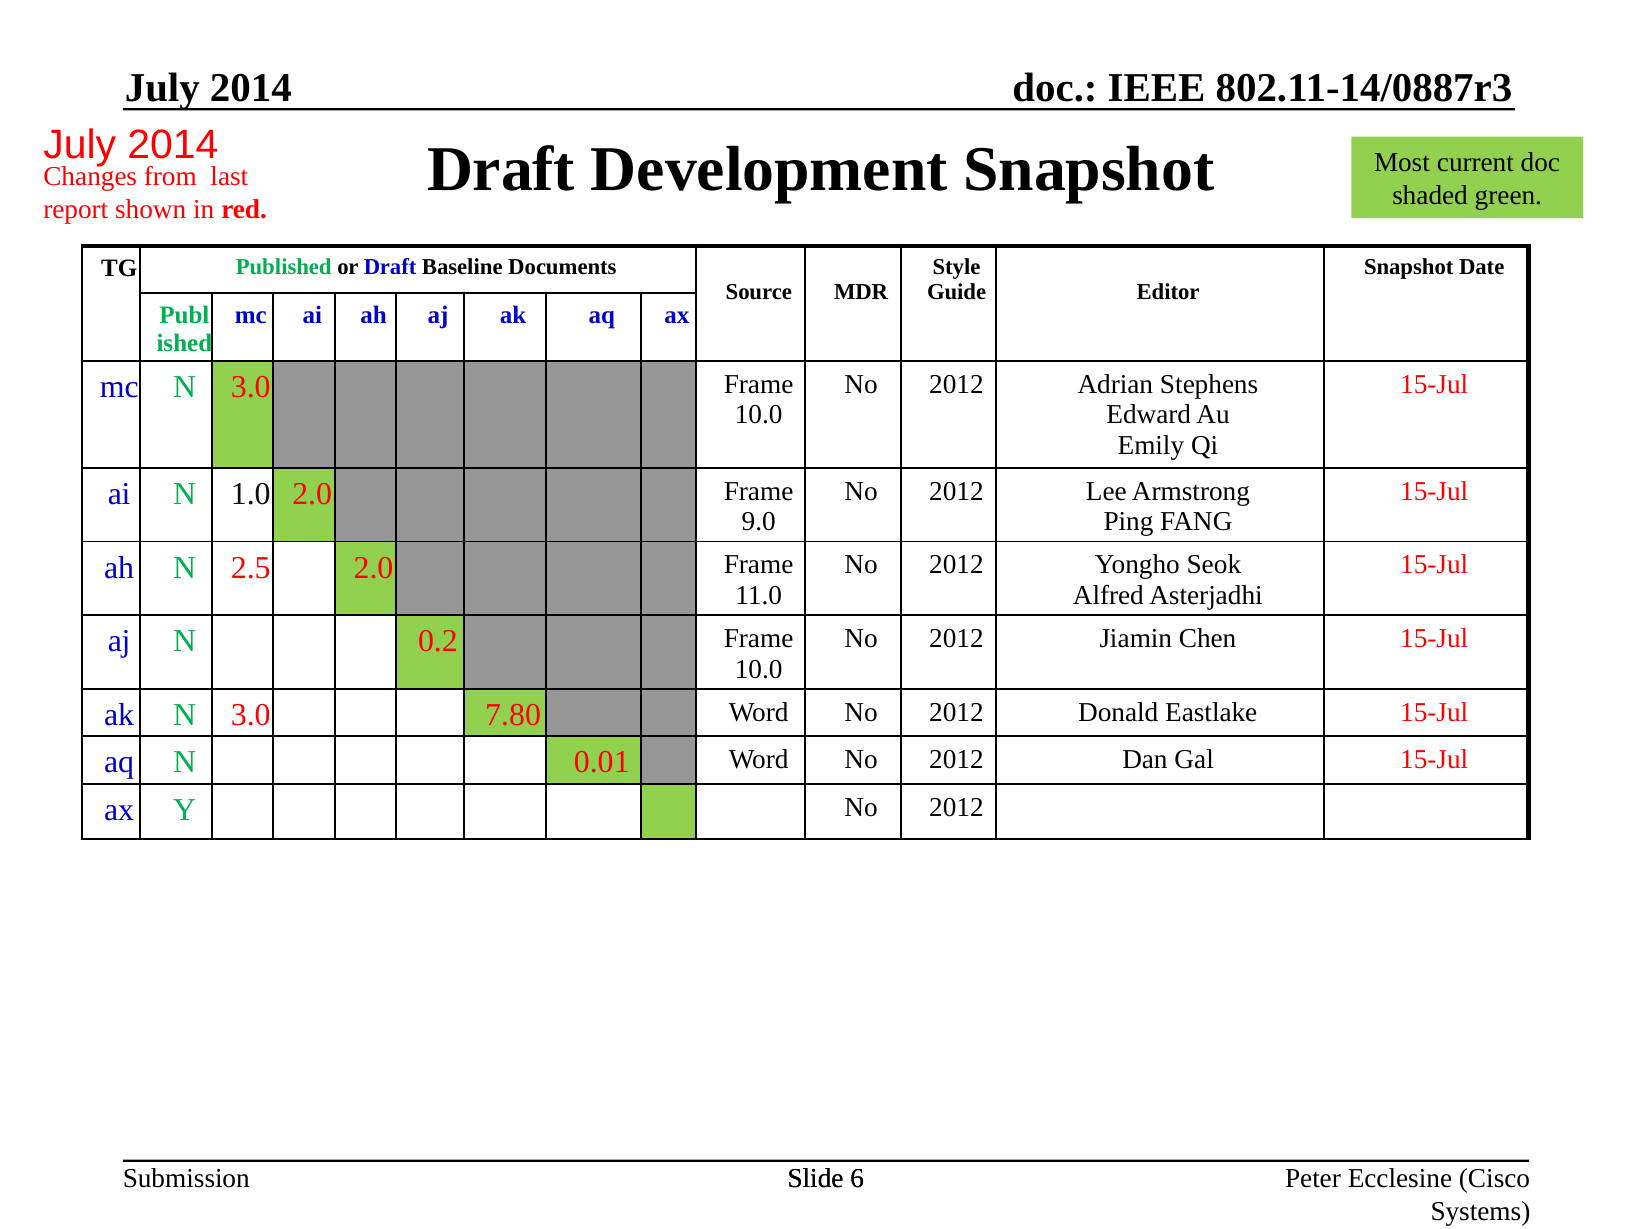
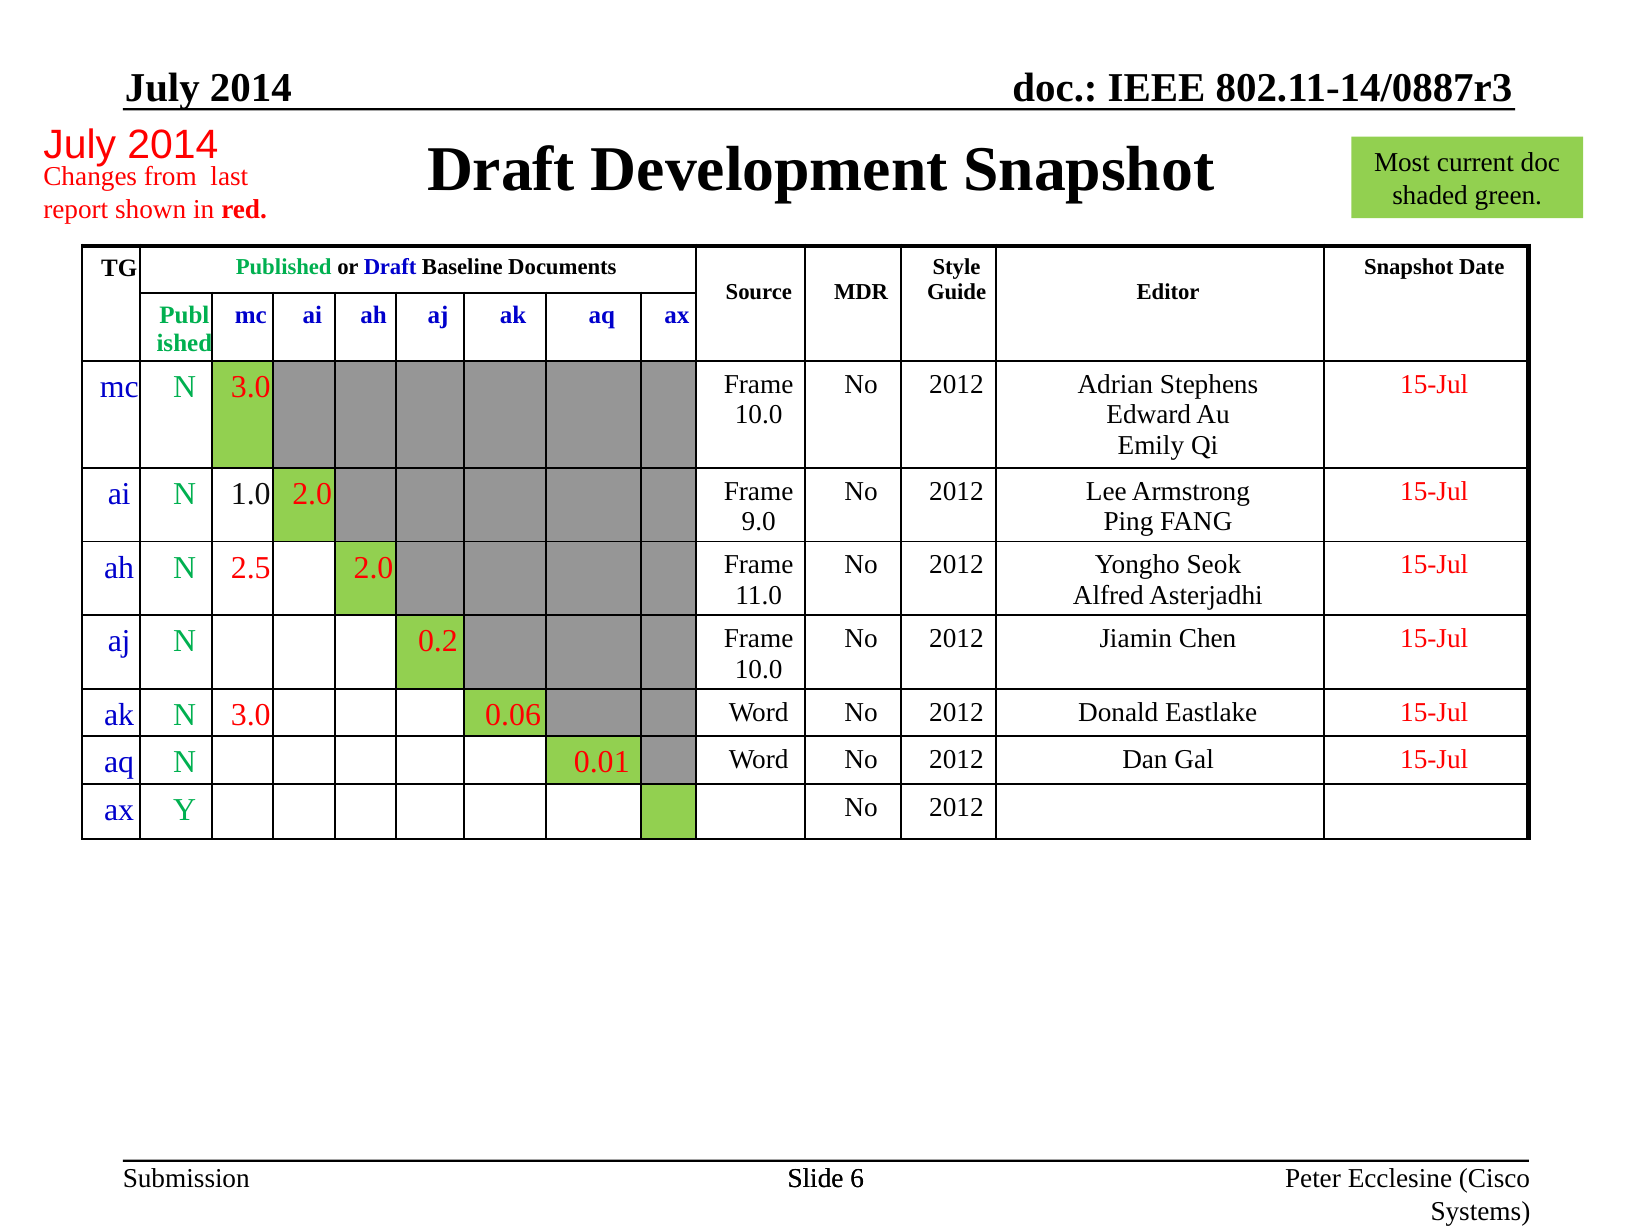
7.80: 7.80 -> 0.06 (513, 715)
